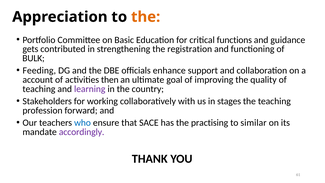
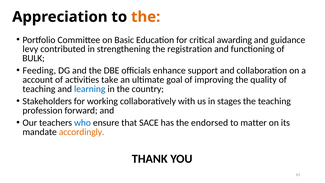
functions: functions -> awarding (234, 40)
gets: gets -> levy (30, 49)
then: then -> take (110, 80)
learning colour: purple -> blue (90, 89)
practising: practising -> endorsed (210, 123)
similar: similar -> matter (254, 123)
accordingly colour: purple -> orange (82, 132)
